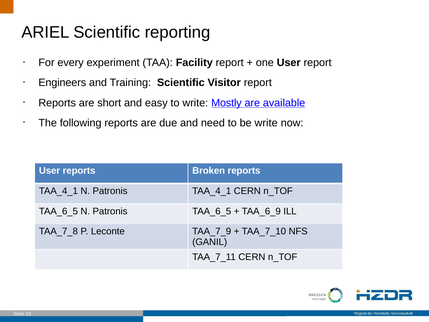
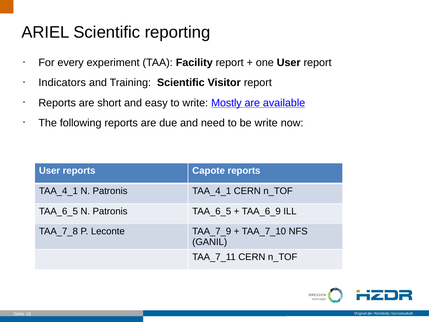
Engineers: Engineers -> Indicators (62, 83)
Broken: Broken -> Capote (209, 171)
